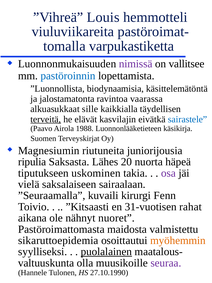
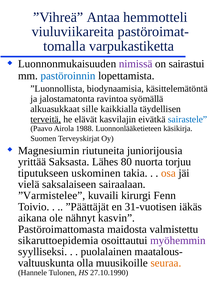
Louis: Louis -> Antaa (103, 17)
vallitsee: vallitsee -> sairastui (187, 64)
vaarassa: vaarassa -> syömällä (147, 99)
ripulia: ripulia -> yrittää (32, 162)
20: 20 -> 80 (126, 162)
häpeä: häpeä -> torjuu (178, 162)
osa colour: purple -> orange (168, 173)
”Seuraamalla: ”Seuraamalla -> ”Varmistelee (52, 195)
”Kitsaasti: ”Kitsaasti -> ”Päättäjät (87, 207)
rahat: rahat -> iäkäs (191, 207)
nuoret: nuoret -> kasvin (117, 218)
myöhemmin colour: orange -> purple (178, 240)
puolalainen underline: present -> none (106, 251)
seuraa colour: purple -> orange (166, 263)
